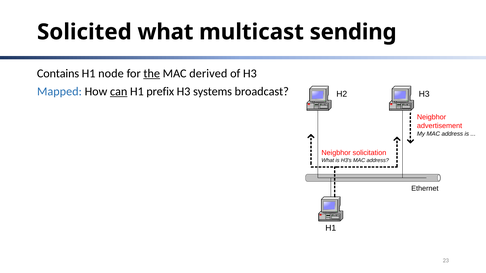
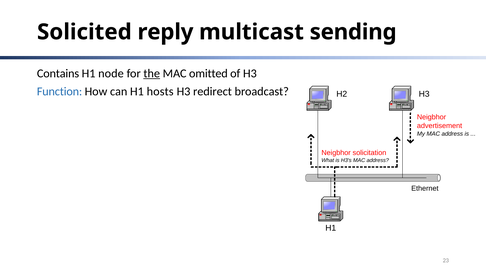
Solicited what: what -> reply (165, 32)
derived: derived -> omitted (208, 74)
Mapped: Mapped -> Function (60, 92)
can underline: present -> none (119, 92)
prefix: prefix -> hosts (160, 92)
systems: systems -> redirect (213, 92)
